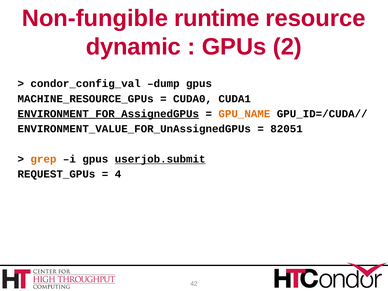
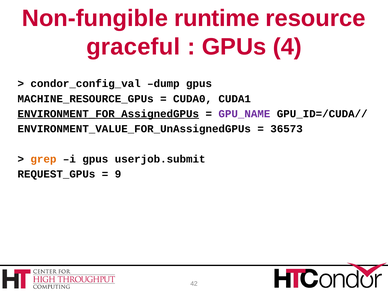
dynamic: dynamic -> graceful (133, 47)
2: 2 -> 4 (287, 47)
GPU_NAME colour: orange -> purple (244, 114)
82051: 82051 -> 36573 (287, 129)
userjob.submit underline: present -> none (160, 159)
4: 4 -> 9 (118, 174)
